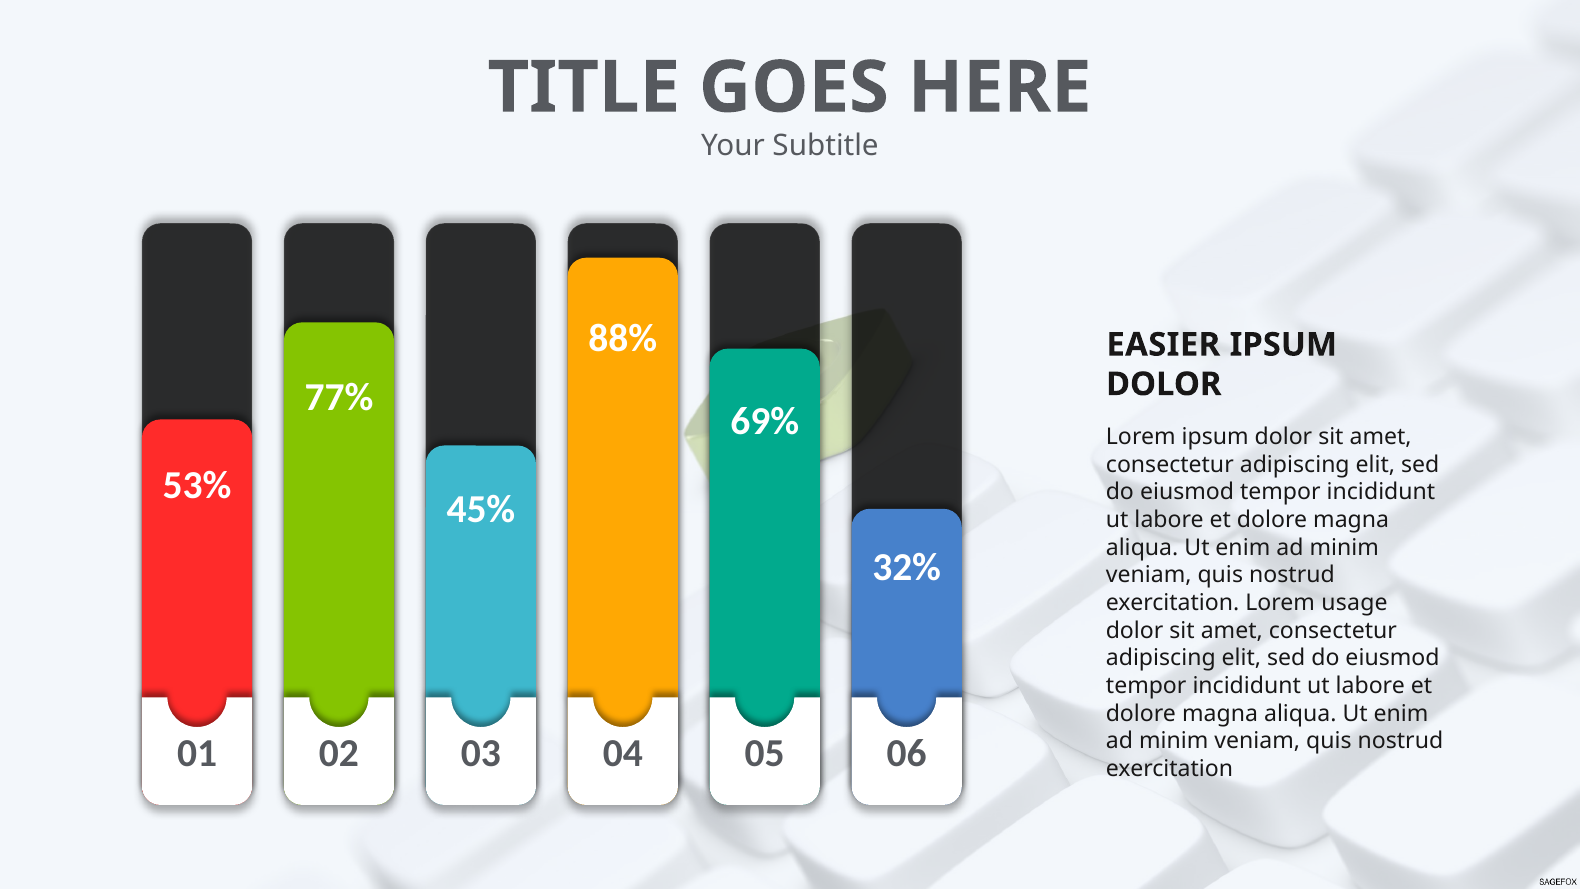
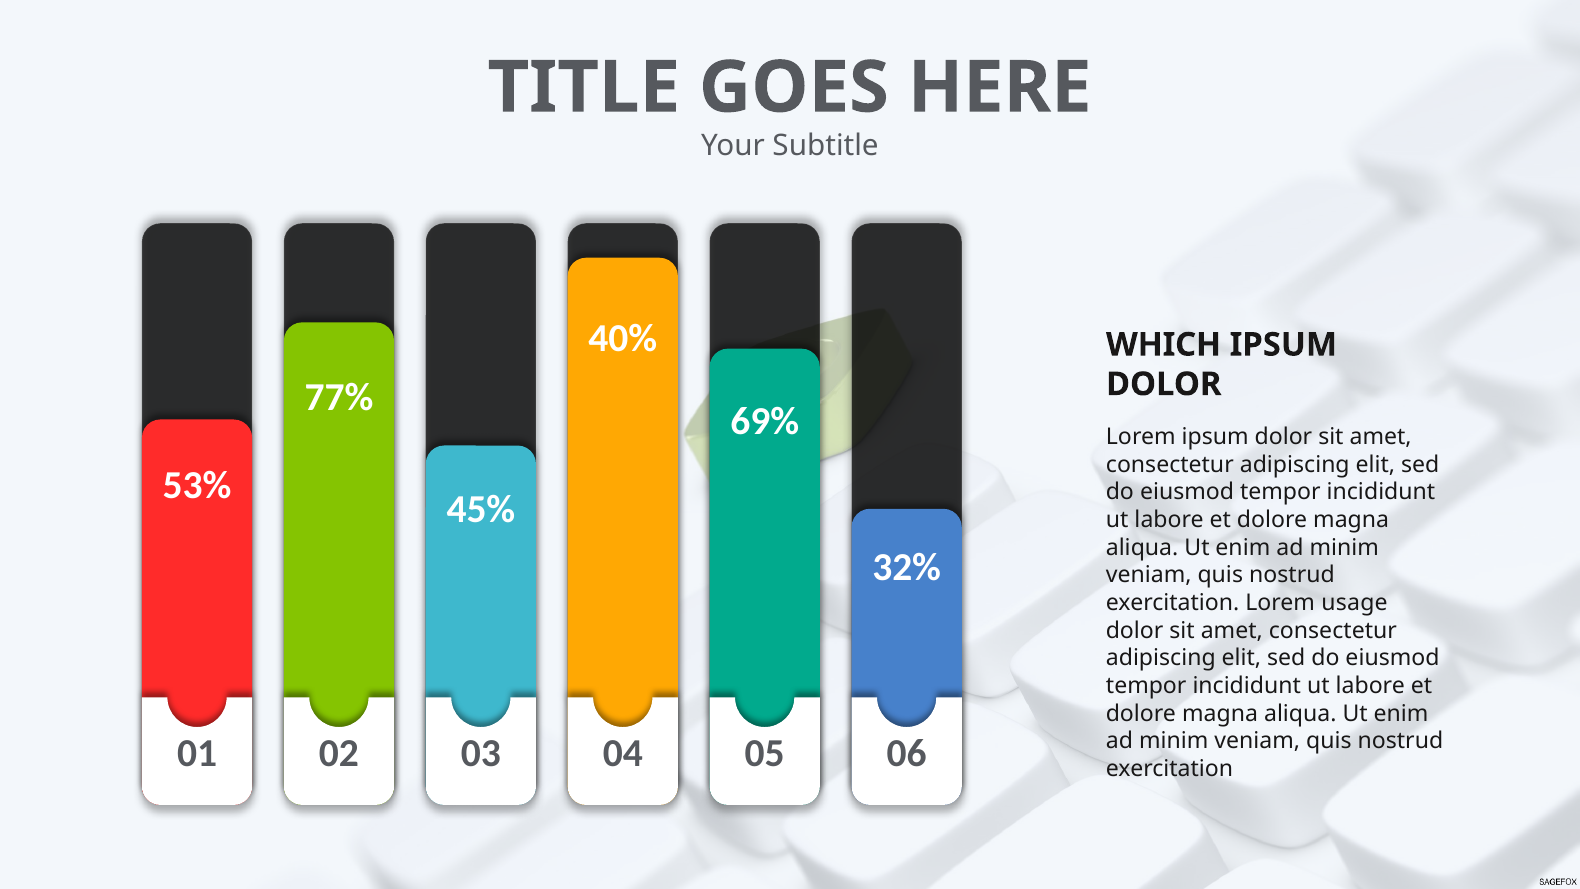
88%: 88% -> 40% (623, 338)
EASIER: EASIER -> WHICH (1164, 345)
